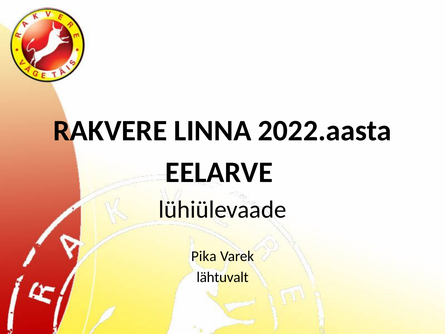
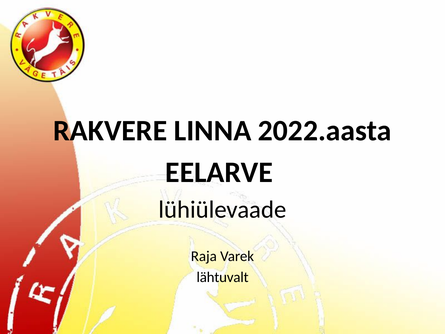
Pika: Pika -> Raja (204, 256)
